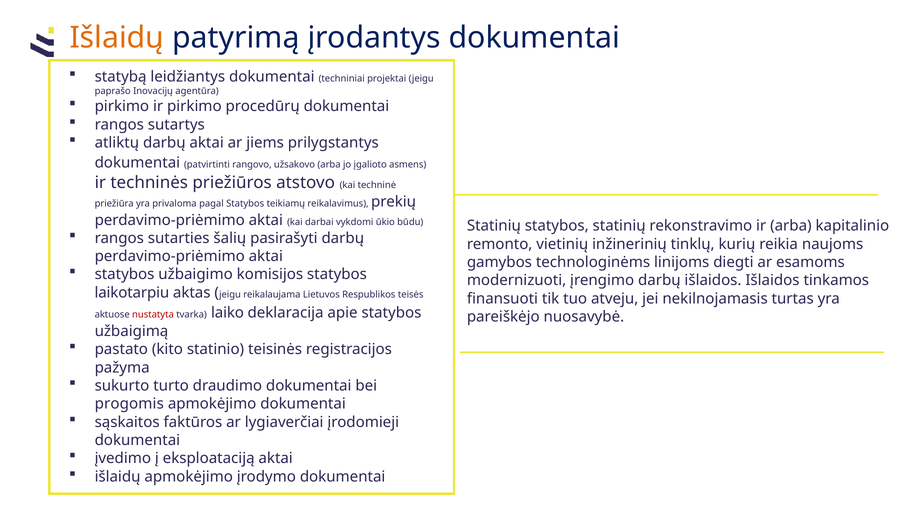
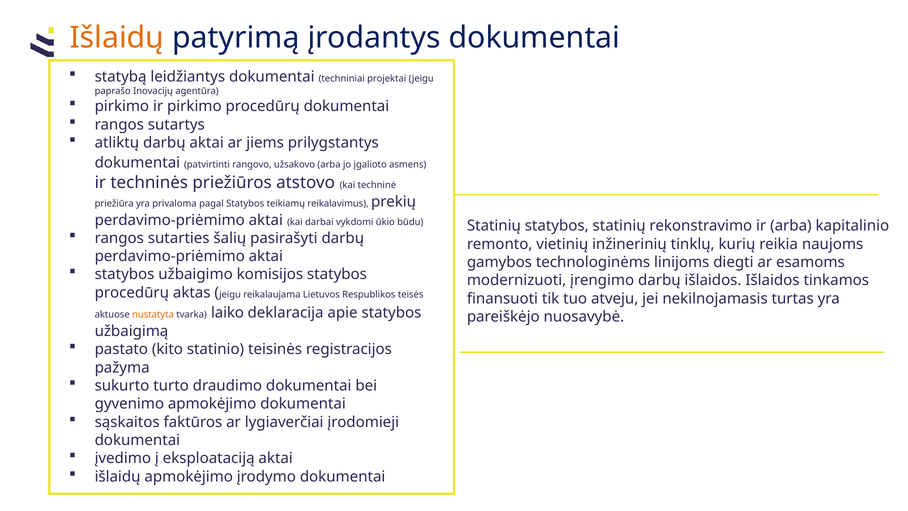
laikotarpiu: laikotarpiu -> procedūrų (132, 293)
nustatyta colour: red -> orange (153, 314)
progomis: progomis -> gyvenimo (129, 404)
